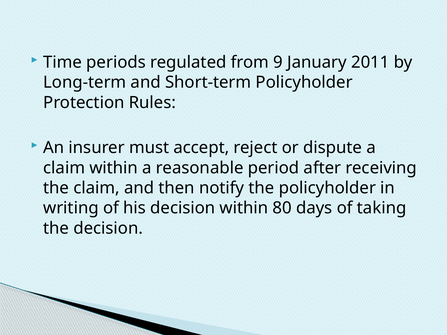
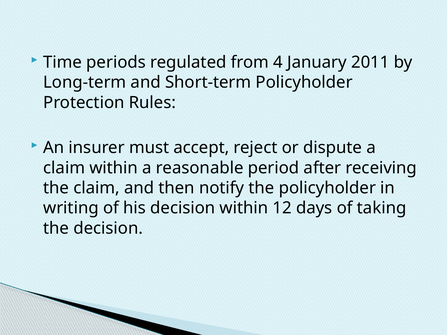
9: 9 -> 4 (278, 62)
80: 80 -> 12 (282, 208)
